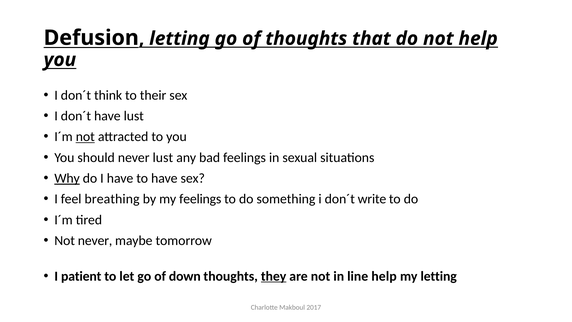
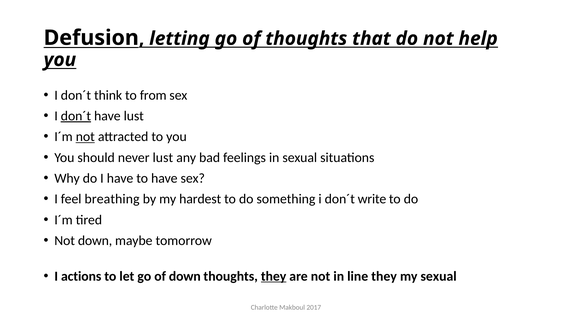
their: their -> from (153, 95)
don´t underline: none -> present (76, 116)
Why underline: present -> none (67, 178)
my feelings: feelings -> hardest (200, 199)
Not never: never -> down (95, 240)
patient: patient -> actions (81, 276)
line help: help -> they (384, 276)
my letting: letting -> sexual (439, 276)
